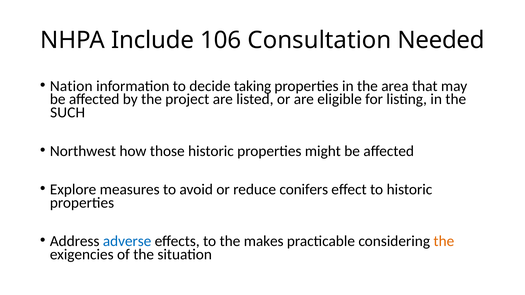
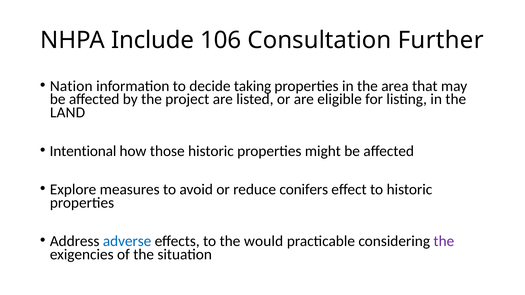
Needed: Needed -> Further (441, 40)
SUCH: SUCH -> LAND (68, 113)
Northwest: Northwest -> Intentional (83, 151)
makes: makes -> would (264, 241)
the colour: orange -> purple (444, 241)
